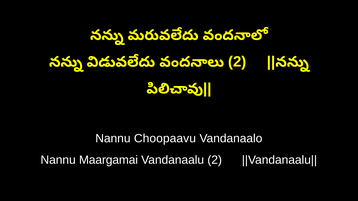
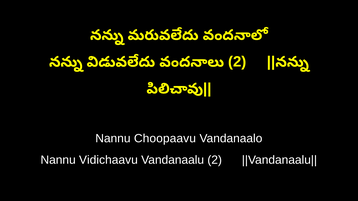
Maargamai: Maargamai -> Vidichaavu (108, 160)
